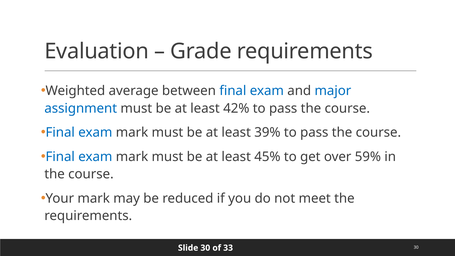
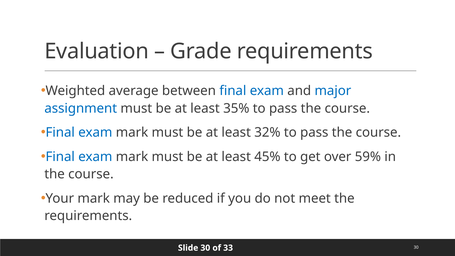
42%: 42% -> 35% (236, 108)
39%: 39% -> 32% (267, 133)
